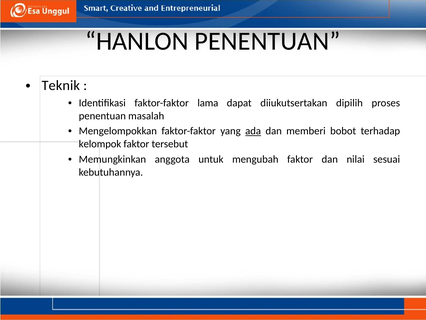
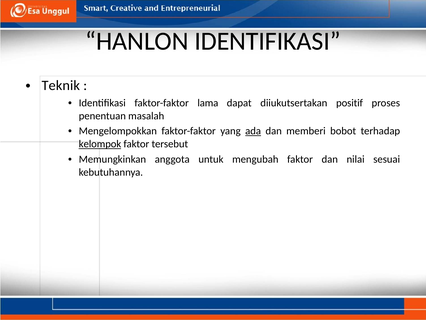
HANLON PENENTUAN: PENENTUAN -> IDENTIFIKASI (268, 41)
dipilih: dipilih -> positif (350, 103)
kelompok underline: none -> present (100, 144)
